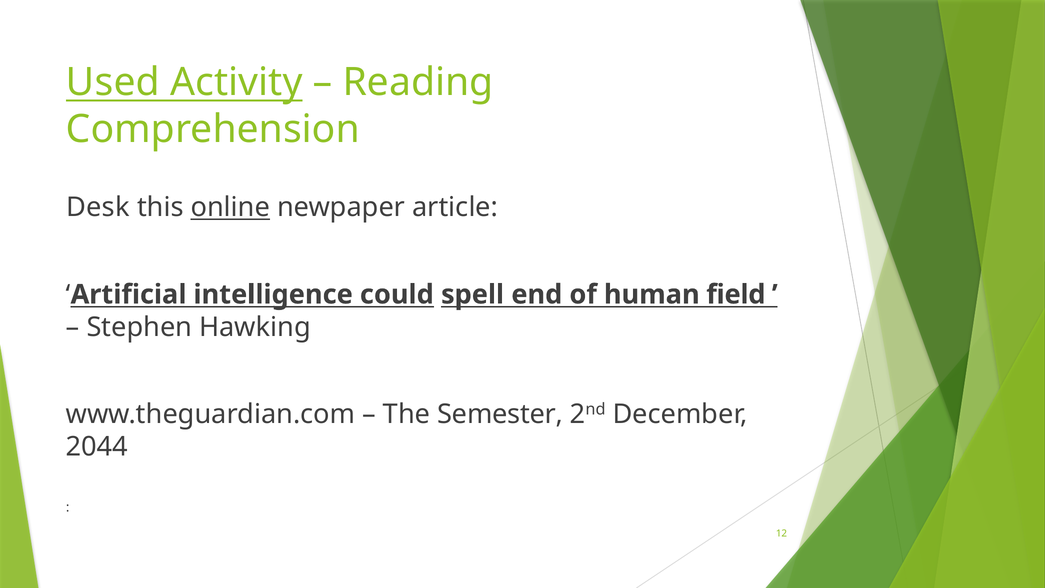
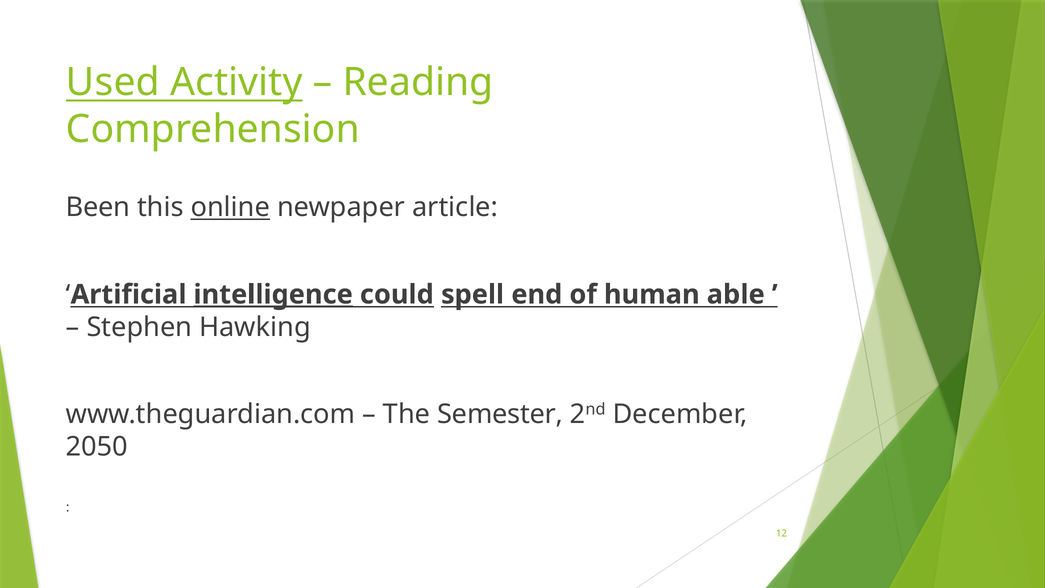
Desk: Desk -> Been (98, 207)
intelligence underline: none -> present (273, 294)
field: field -> able (736, 294)
2044: 2044 -> 2050 (97, 447)
